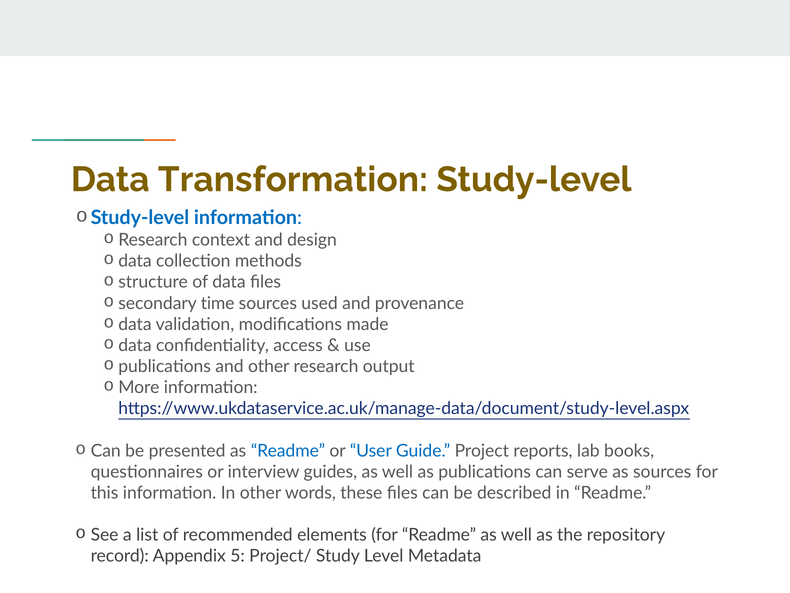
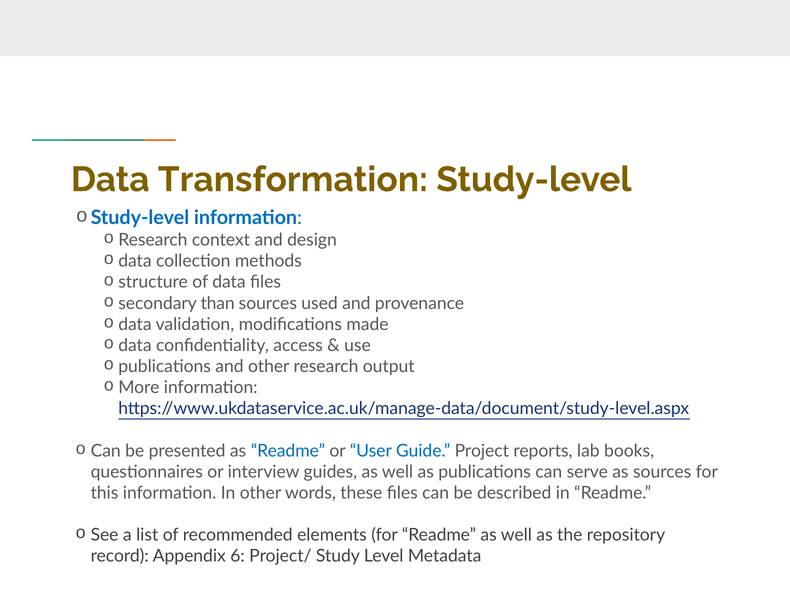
time: time -> than (218, 303)
5: 5 -> 6 (238, 556)
